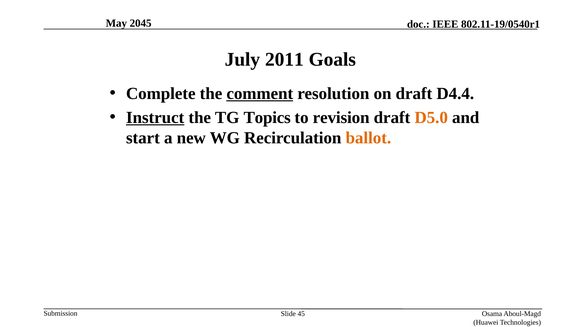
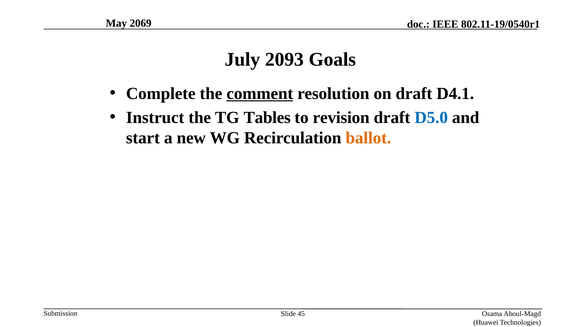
2045: 2045 -> 2069 (141, 23)
2011: 2011 -> 2093 (284, 59)
D4.4: D4.4 -> D4.1 (455, 93)
Instruct underline: present -> none (155, 117)
Topics: Topics -> Tables (267, 117)
D5.0 colour: orange -> blue (431, 117)
